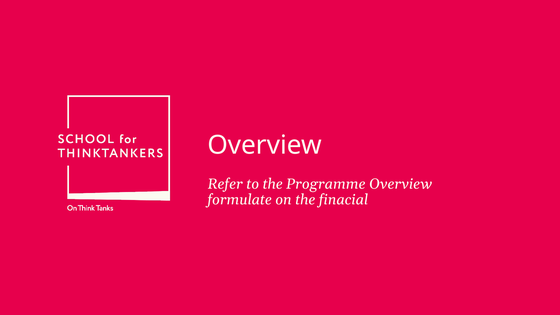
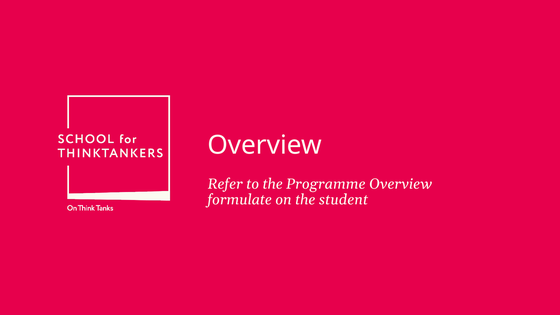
finacial: finacial -> student (343, 200)
